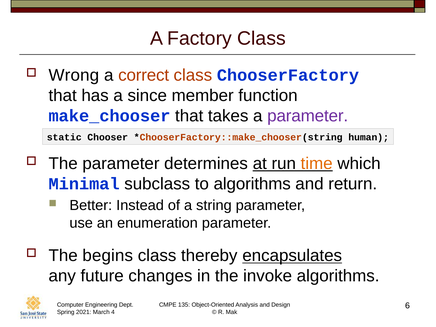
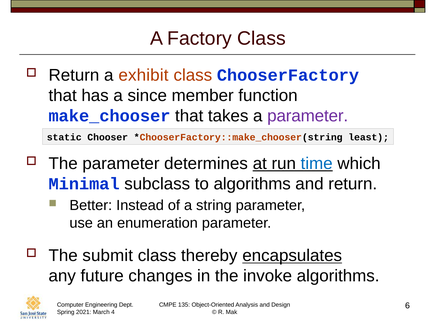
Wrong: Wrong -> Return (74, 75)
correct: correct -> exhibit (143, 75)
human: human -> least (369, 137)
time colour: orange -> blue (317, 164)
begins: begins -> submit (108, 256)
